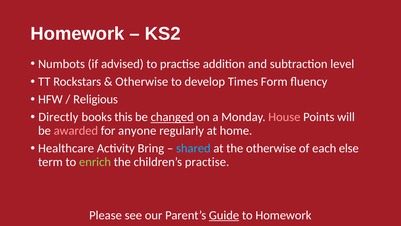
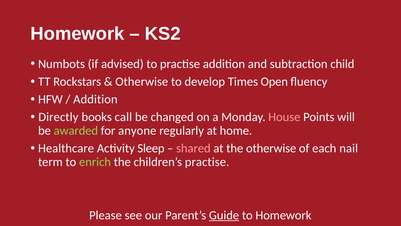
level: level -> child (342, 64)
Form: Form -> Open (274, 82)
Religious: Religious -> Addition (95, 99)
this: this -> call (123, 117)
changed underline: present -> none (172, 117)
awarded colour: pink -> light green (76, 130)
Bring: Bring -> Sleep (151, 148)
shared colour: light blue -> pink (193, 148)
else: else -> nail (349, 148)
